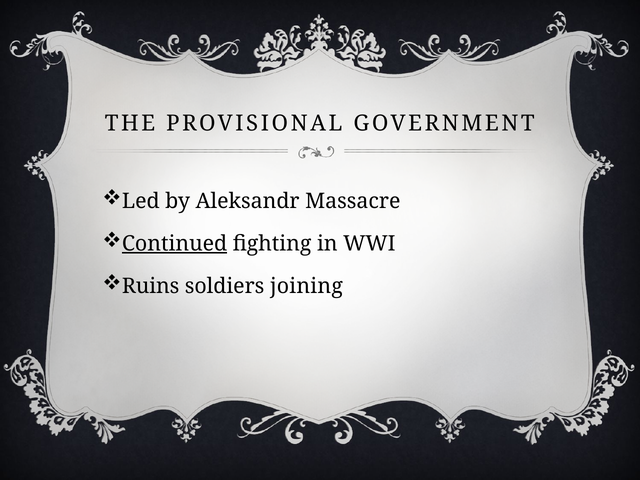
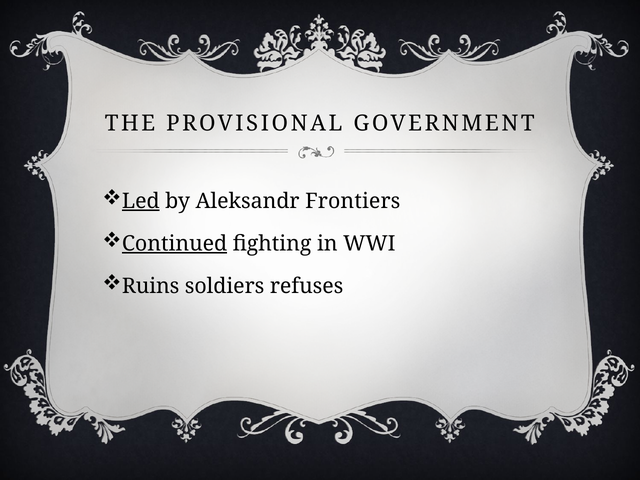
Led underline: none -> present (141, 201)
Massacre: Massacre -> Frontiers (353, 201)
joining: joining -> refuses (307, 286)
